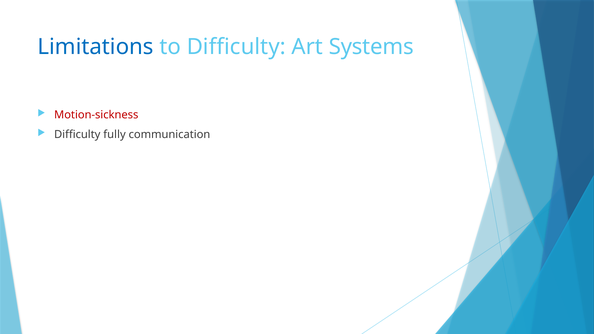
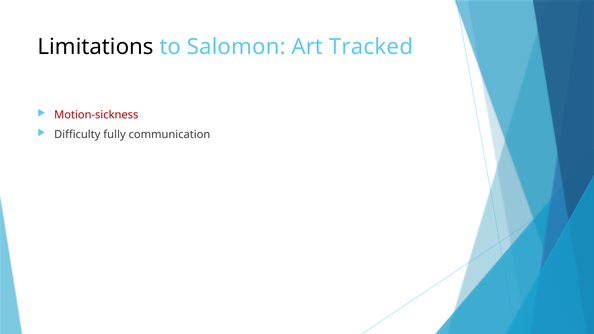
Limitations colour: blue -> black (96, 47)
to Difficulty: Difficulty -> Salomon (236, 47)
Systems: Systems -> Tracked (371, 47)
